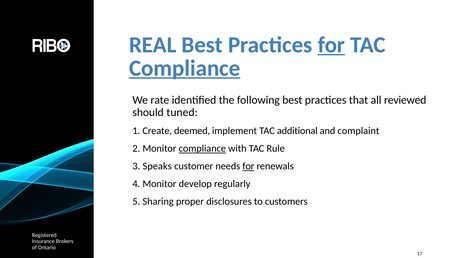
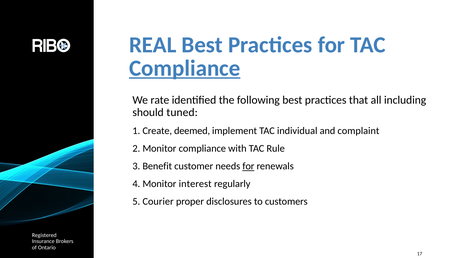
for underline: present -> none (331, 45)
reviewed: reviewed -> including (405, 100)
additional: additional -> individual (297, 131)
compliance underline: present -> none (202, 149)
Speaks: Speaks -> Benefit (157, 166)
develop: develop -> interest (195, 184)
Sharing: Sharing -> Courier (158, 202)
